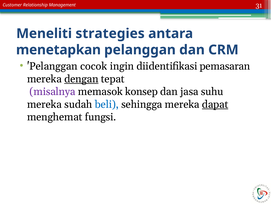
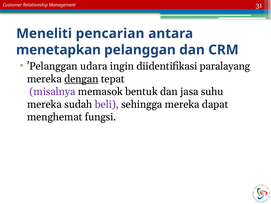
strategies: strategies -> pencarian (110, 33)
cocok: cocok -> udara (94, 66)
pemasaran: pemasaran -> paralayang (225, 66)
konsep: konsep -> bentuk (141, 91)
beli colour: blue -> purple (107, 104)
dapat underline: present -> none (215, 104)
